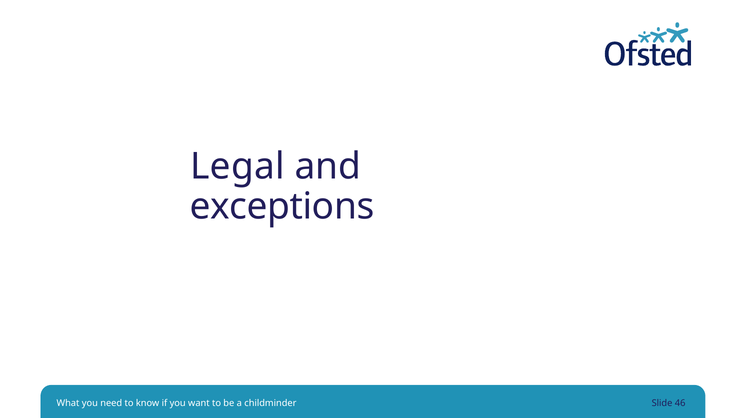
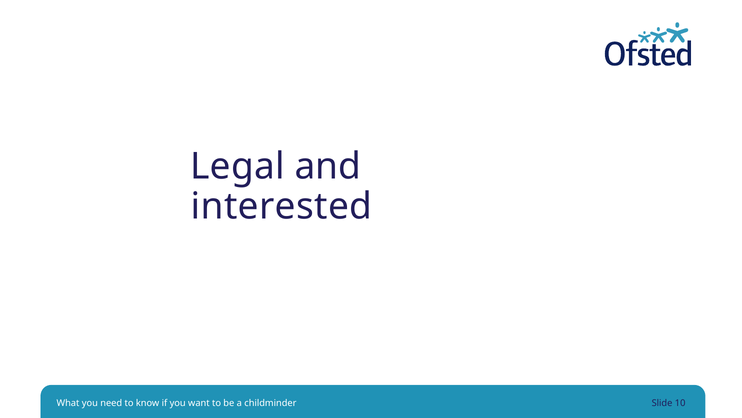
exceptions: exceptions -> interested (282, 206)
46: 46 -> 10 (680, 403)
